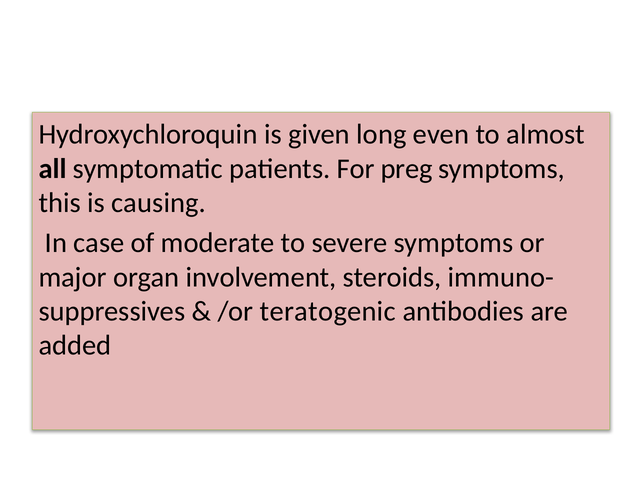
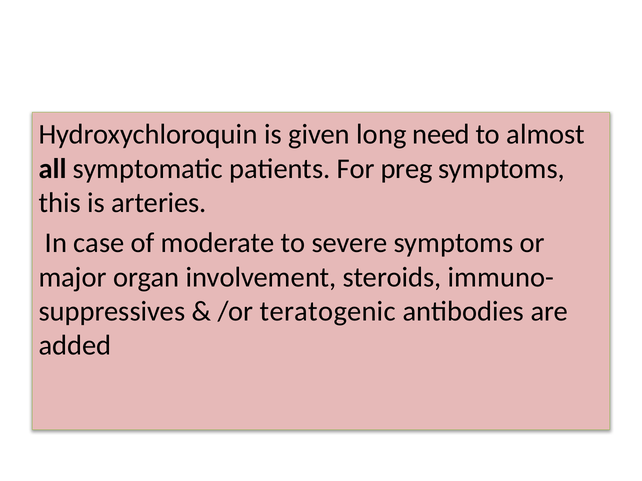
even: even -> need (441, 135)
causing: causing -> arteries (159, 203)
